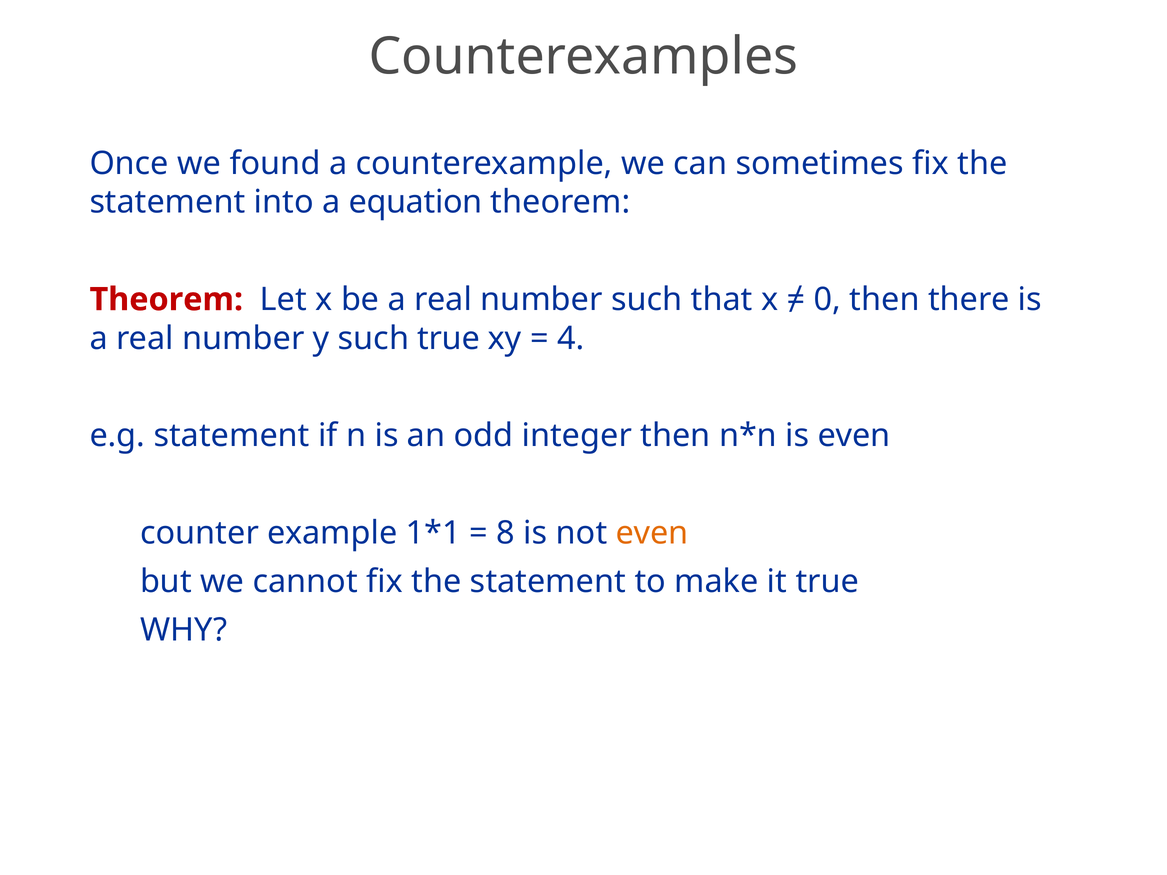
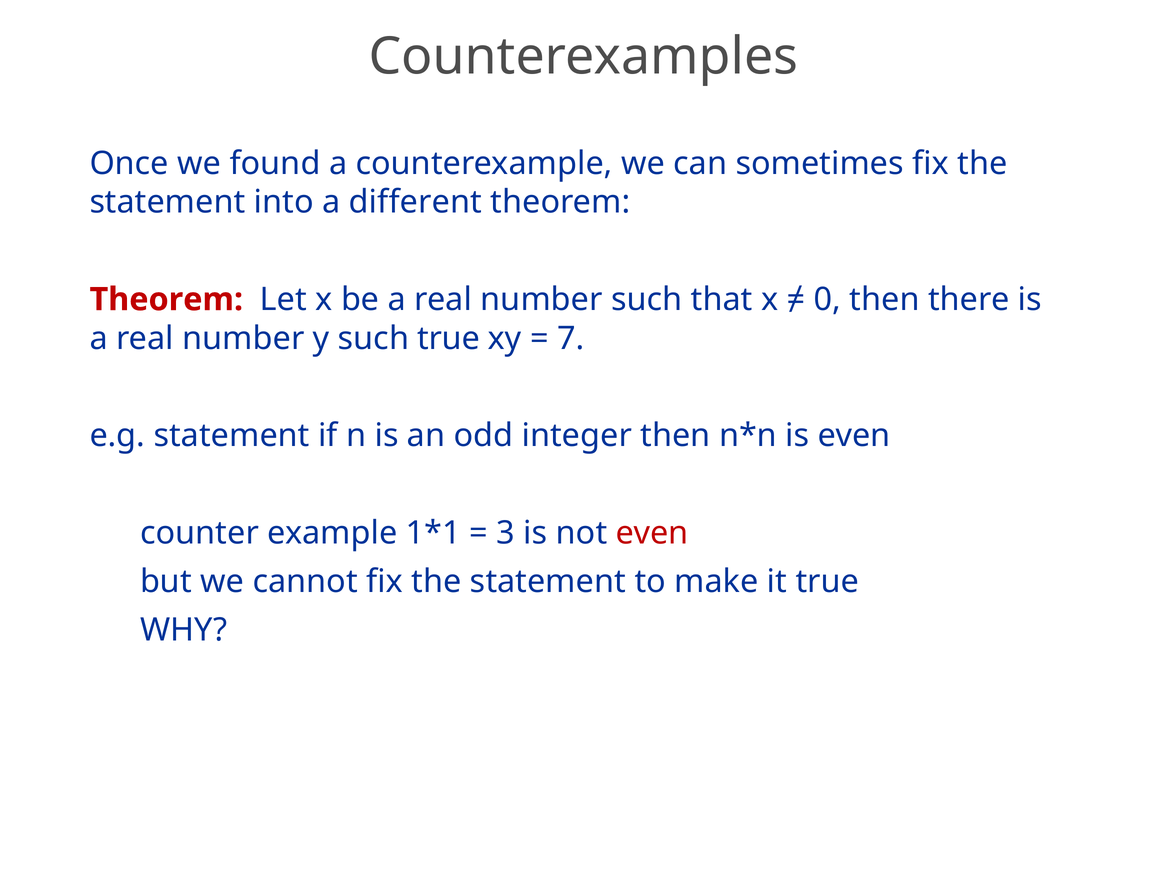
equation: equation -> different (415, 202)
4: 4 -> 7 (571, 339)
8: 8 -> 3 (506, 533)
even colour: orange -> red (652, 533)
